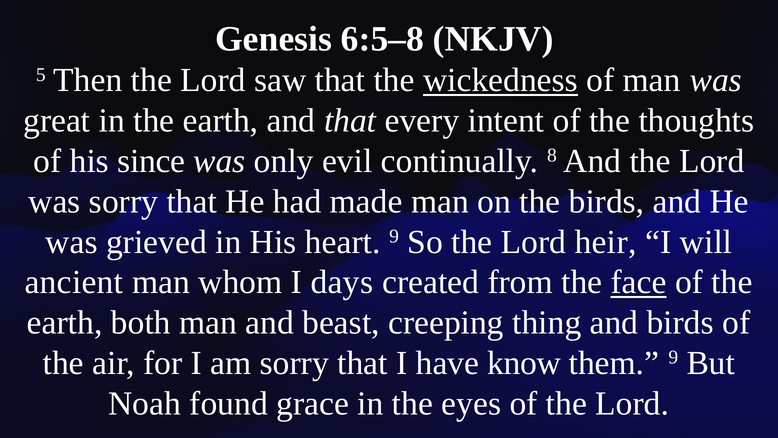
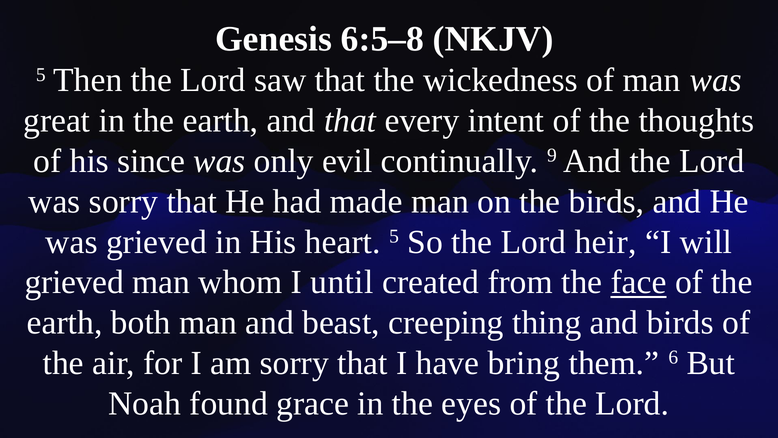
wickedness underline: present -> none (500, 80)
8: 8 -> 9 (552, 155)
heart 9: 9 -> 5 (394, 236)
ancient: ancient -> grieved (74, 282)
days: days -> until (342, 282)
know: know -> bring (524, 363)
them 9: 9 -> 6 (673, 357)
